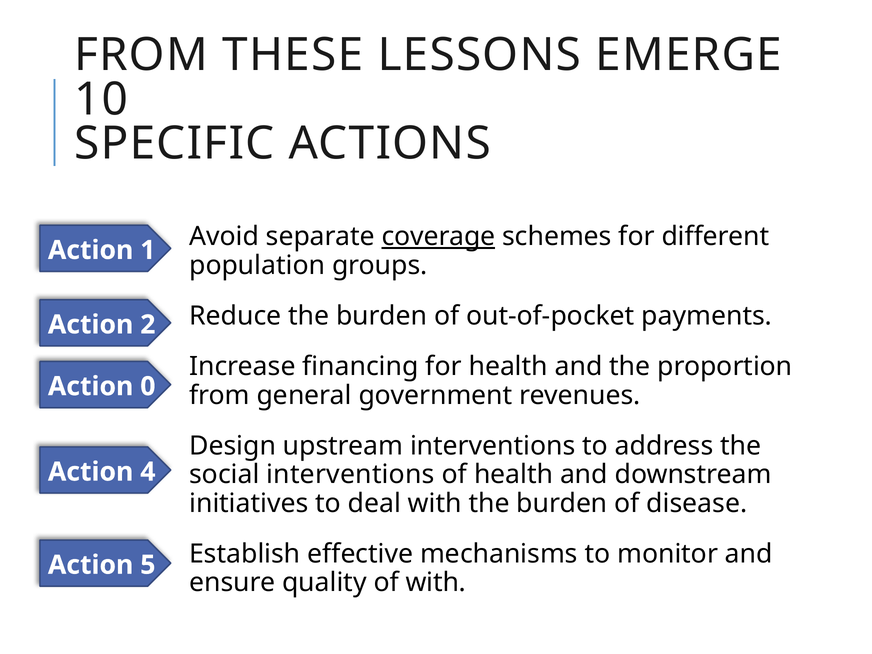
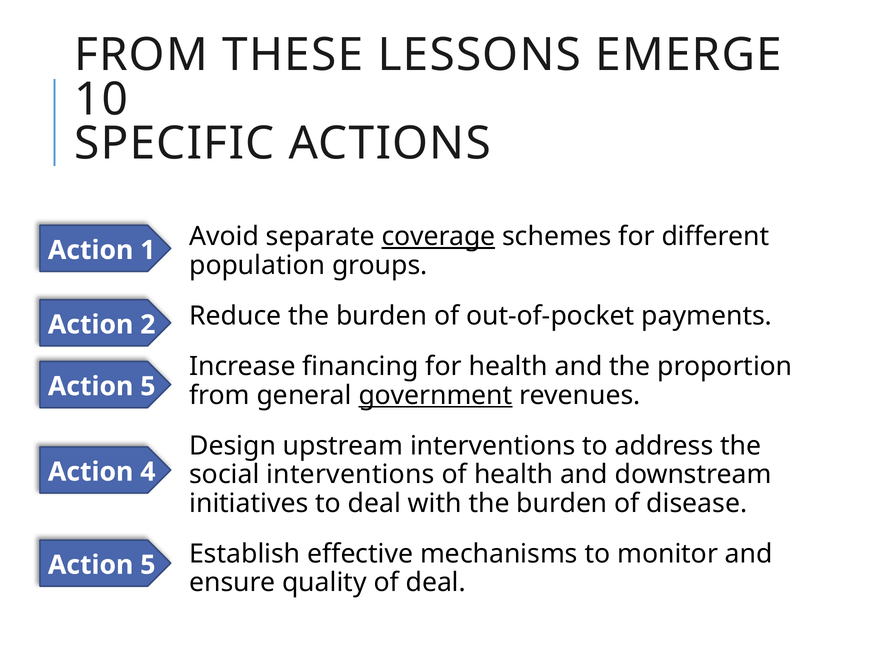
0: 0 -> 5 (148, 386)
government underline: none -> present (435, 395)
of with: with -> deal (436, 583)
